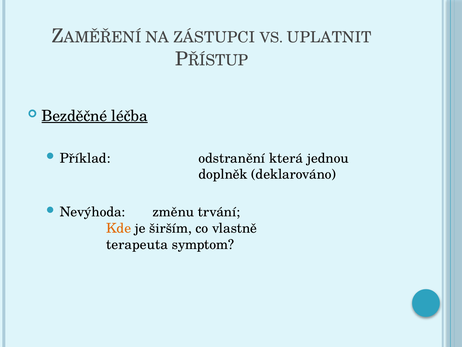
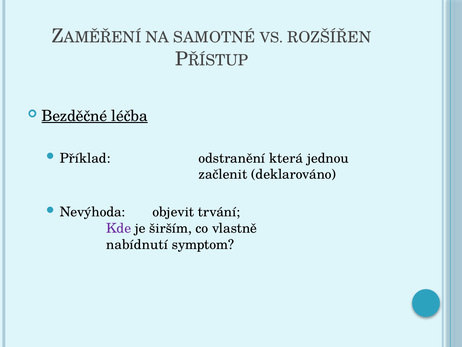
ZÁSTUPCI: ZÁSTUPCI -> SAMOTNÉ (214, 37)
UPLATNIT: UPLATNIT -> ROZŠÍŘEN (329, 37)
doplněk: doplněk -> začlenit (223, 174)
změnu: změnu -> objevit (173, 212)
Kde colour: orange -> purple (119, 228)
terapeuta: terapeuta -> nabídnutí (137, 244)
